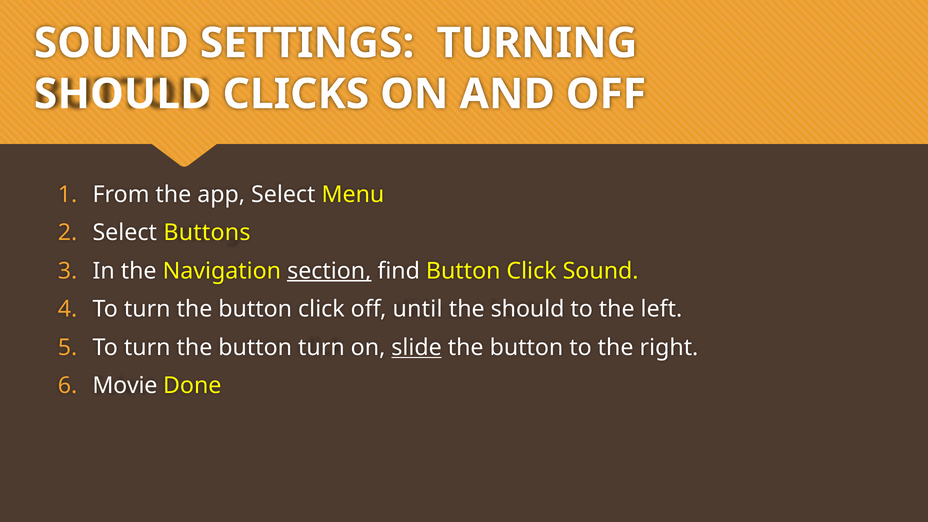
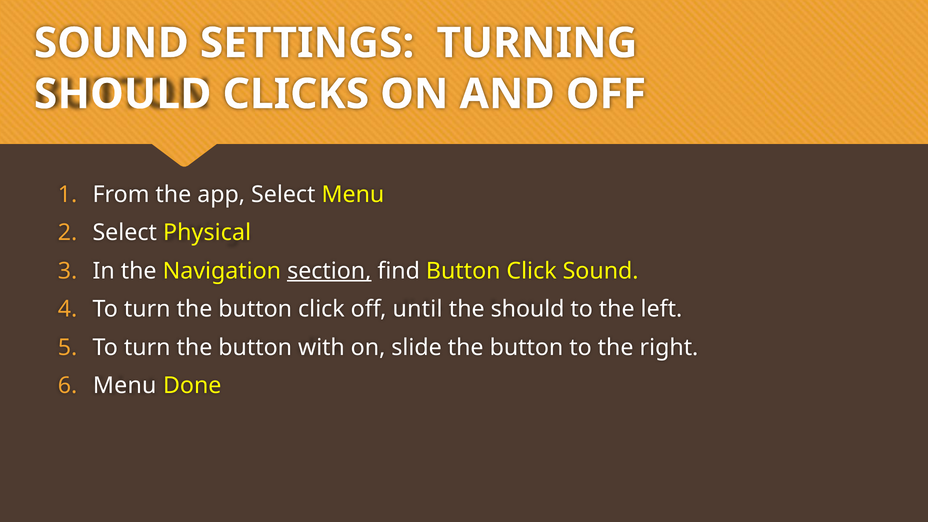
Buttons: Buttons -> Physical (207, 233)
button turn: turn -> with (321, 348)
slide underline: present -> none (417, 348)
Movie: Movie -> Menu (125, 386)
